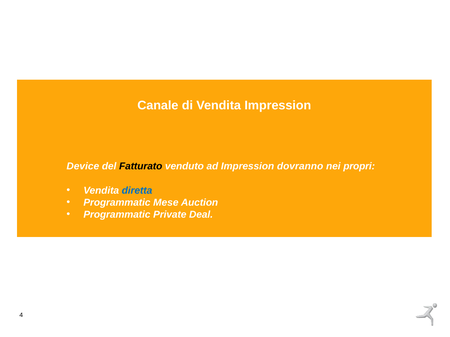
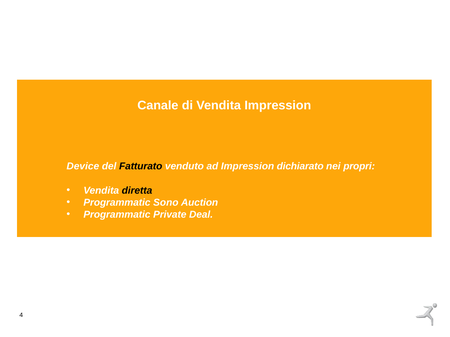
dovranno: dovranno -> dichiarato (300, 166)
diretta colour: blue -> black (137, 191)
Mese: Mese -> Sono (166, 203)
